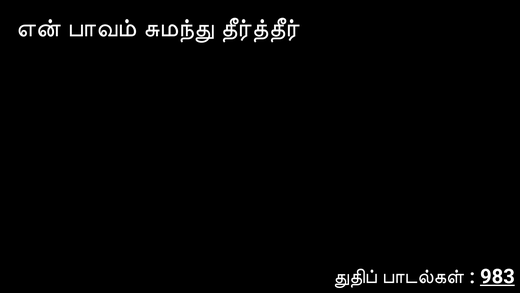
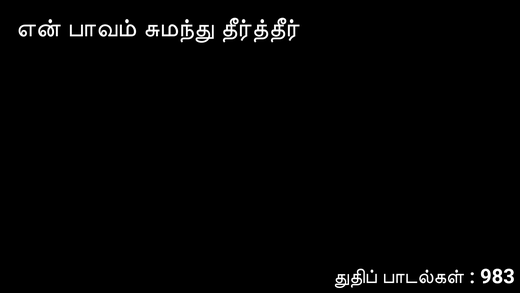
983 underline: present -> none (497, 276)
